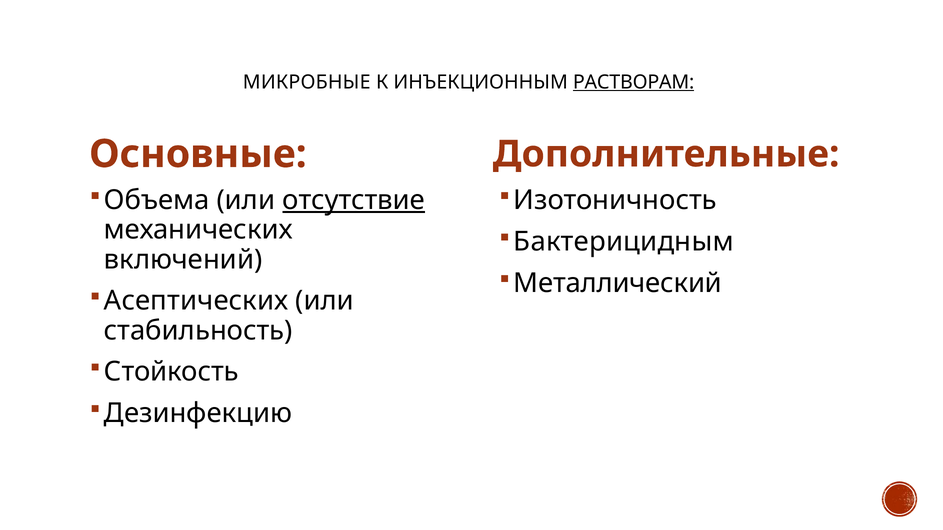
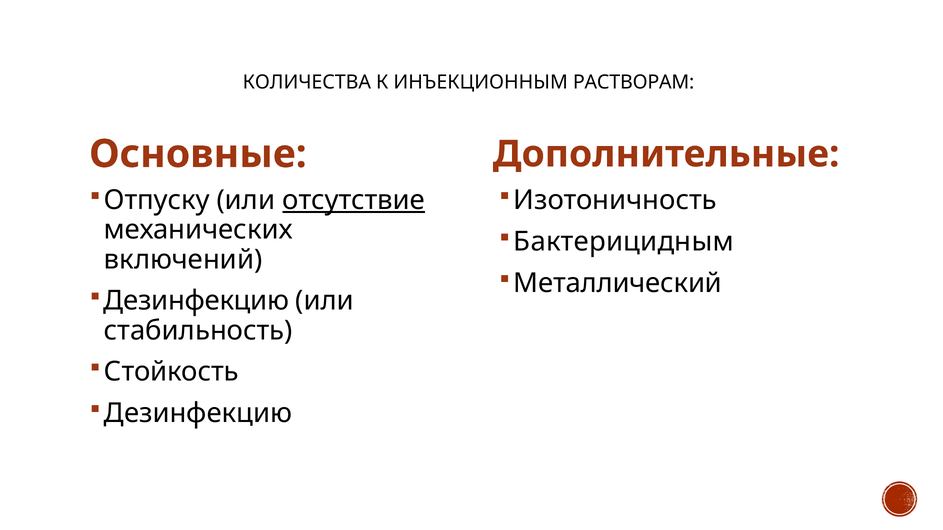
МИКРОБНЫЕ: МИКРОБНЫЕ -> КОЛИЧЕСТВА (307, 82)
РАСТВОРАМ underline: present -> none (634, 82)
Объема: Объема -> Отпуску (157, 200)
Асептических: Асептических -> Дезинфекцию (196, 301)
